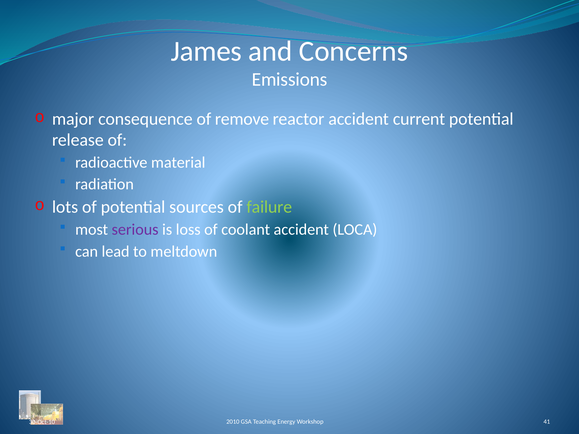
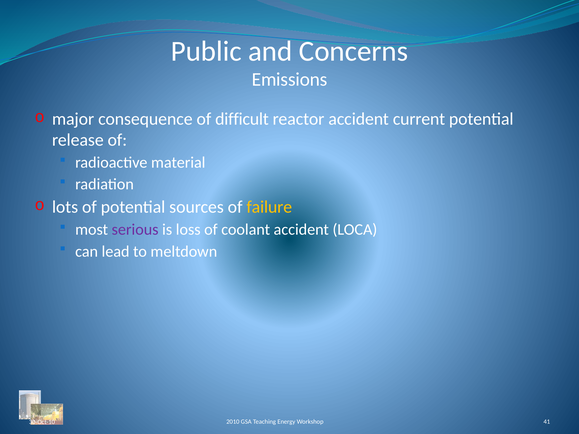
James: James -> Public (206, 51)
remove: remove -> difficult (242, 119)
failure colour: light green -> yellow (269, 207)
